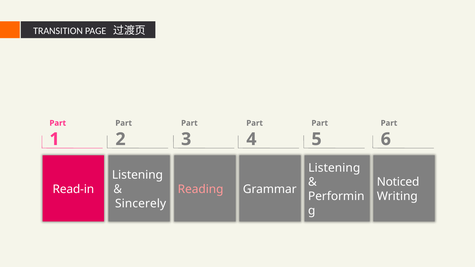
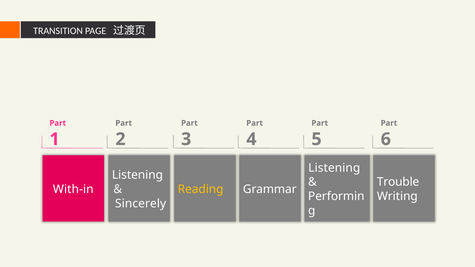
Noticed: Noticed -> Trouble (398, 182)
Read-in: Read-in -> With-in (73, 189)
Reading colour: pink -> yellow (201, 189)
